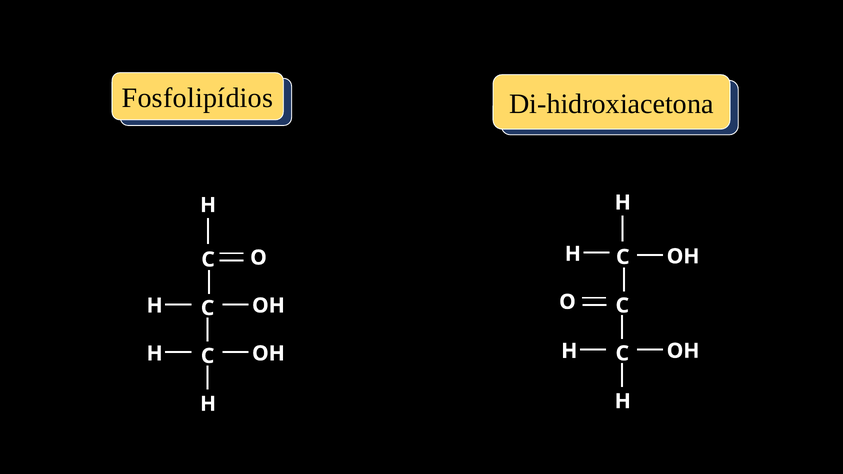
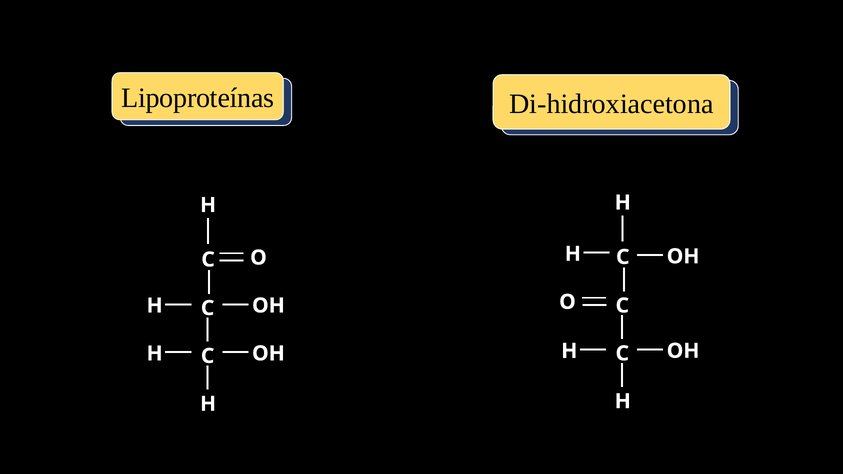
Fosfolipídios: Fosfolipídios -> Lipoproteínas (198, 98)
